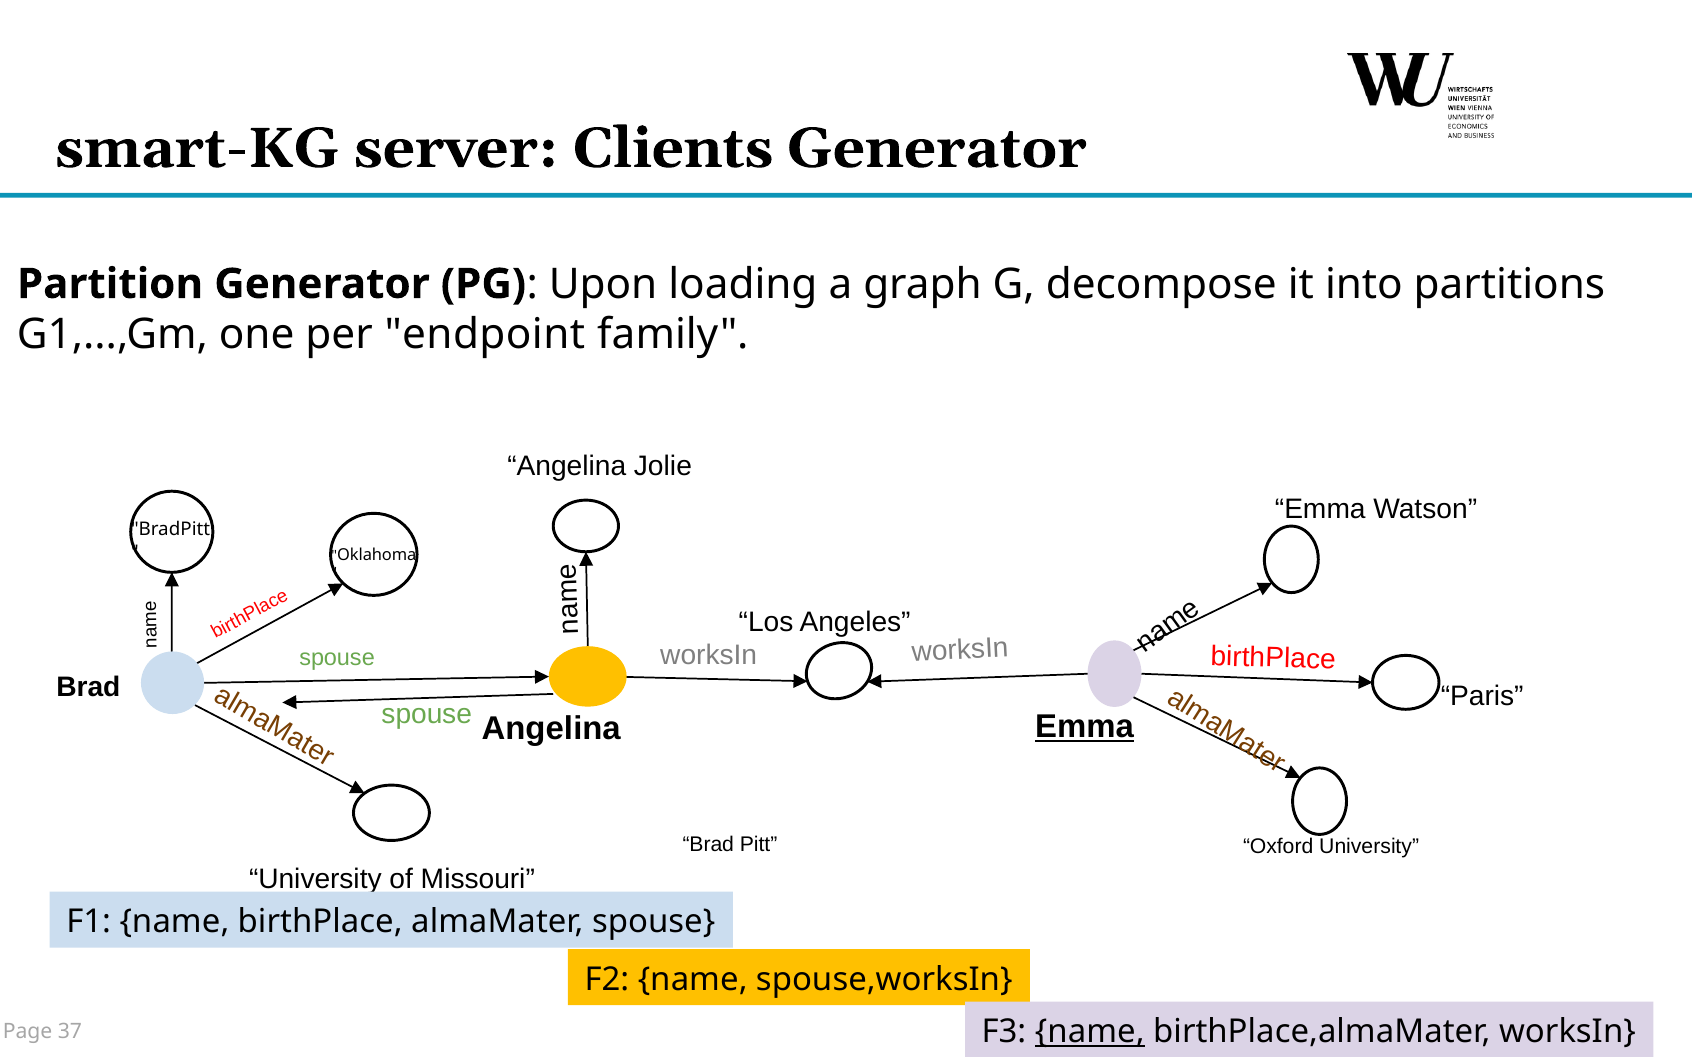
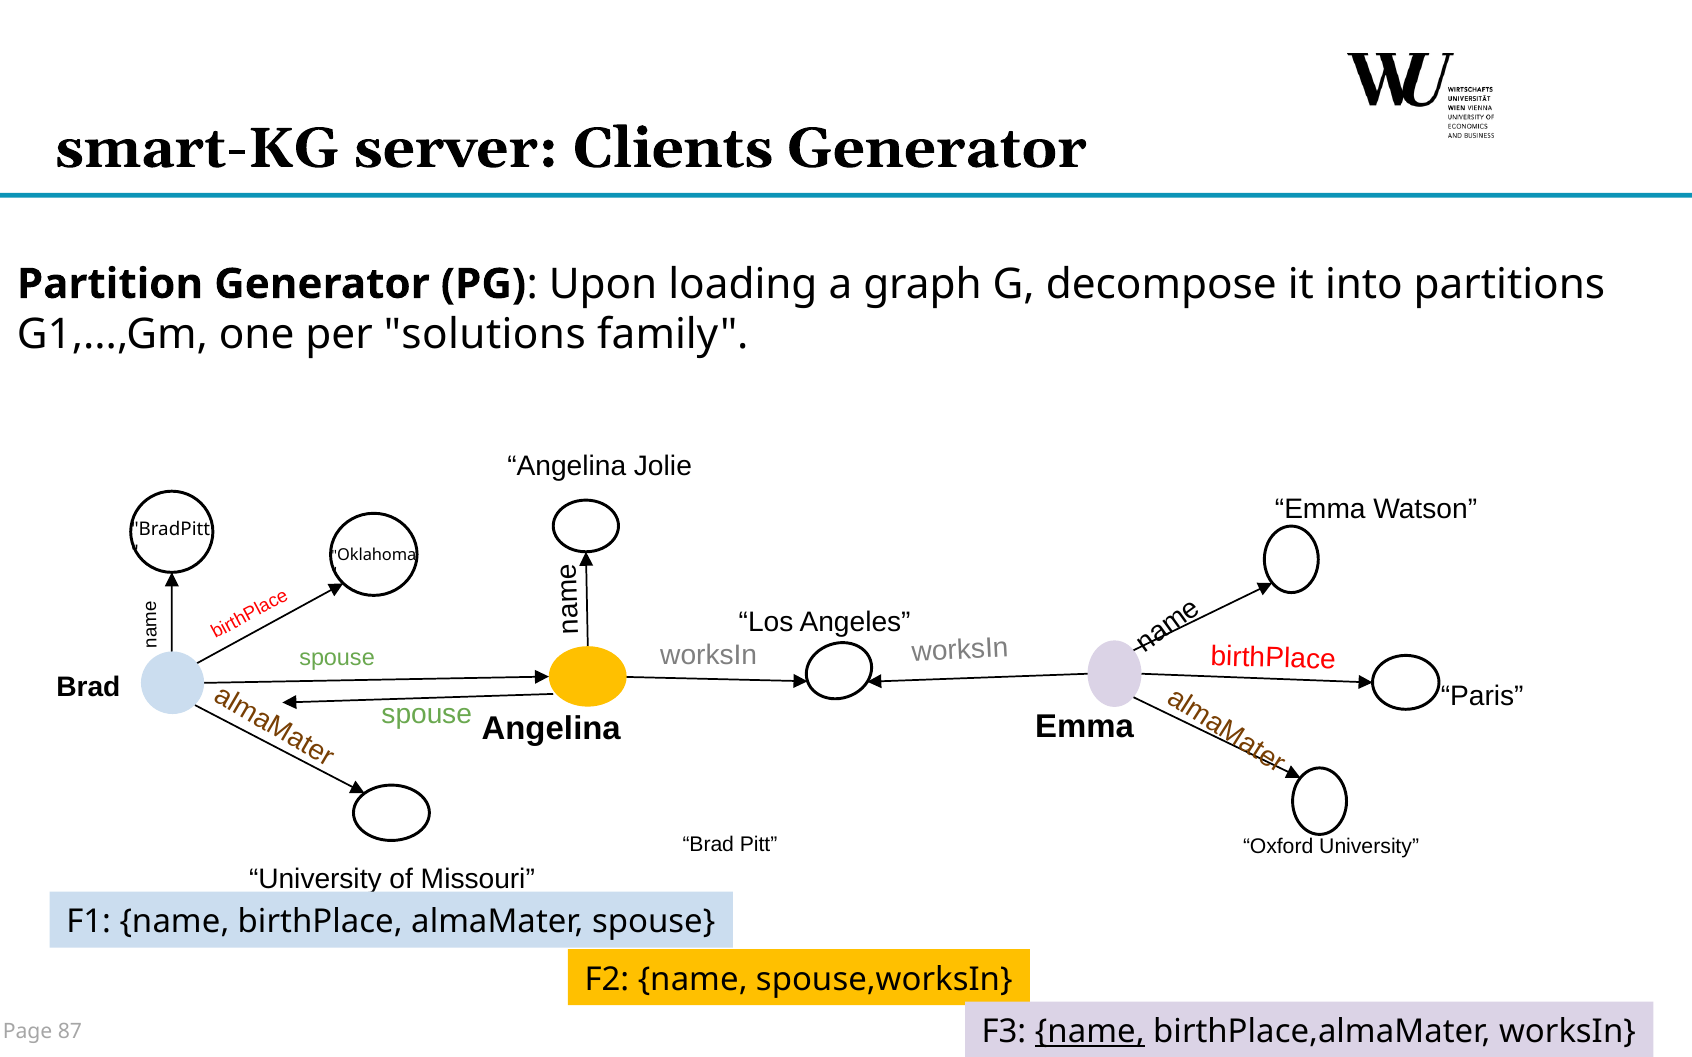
endpoint: endpoint -> solutions (485, 335)
Emma underline: present -> none (1085, 727)
37: 37 -> 87 (70, 1032)
